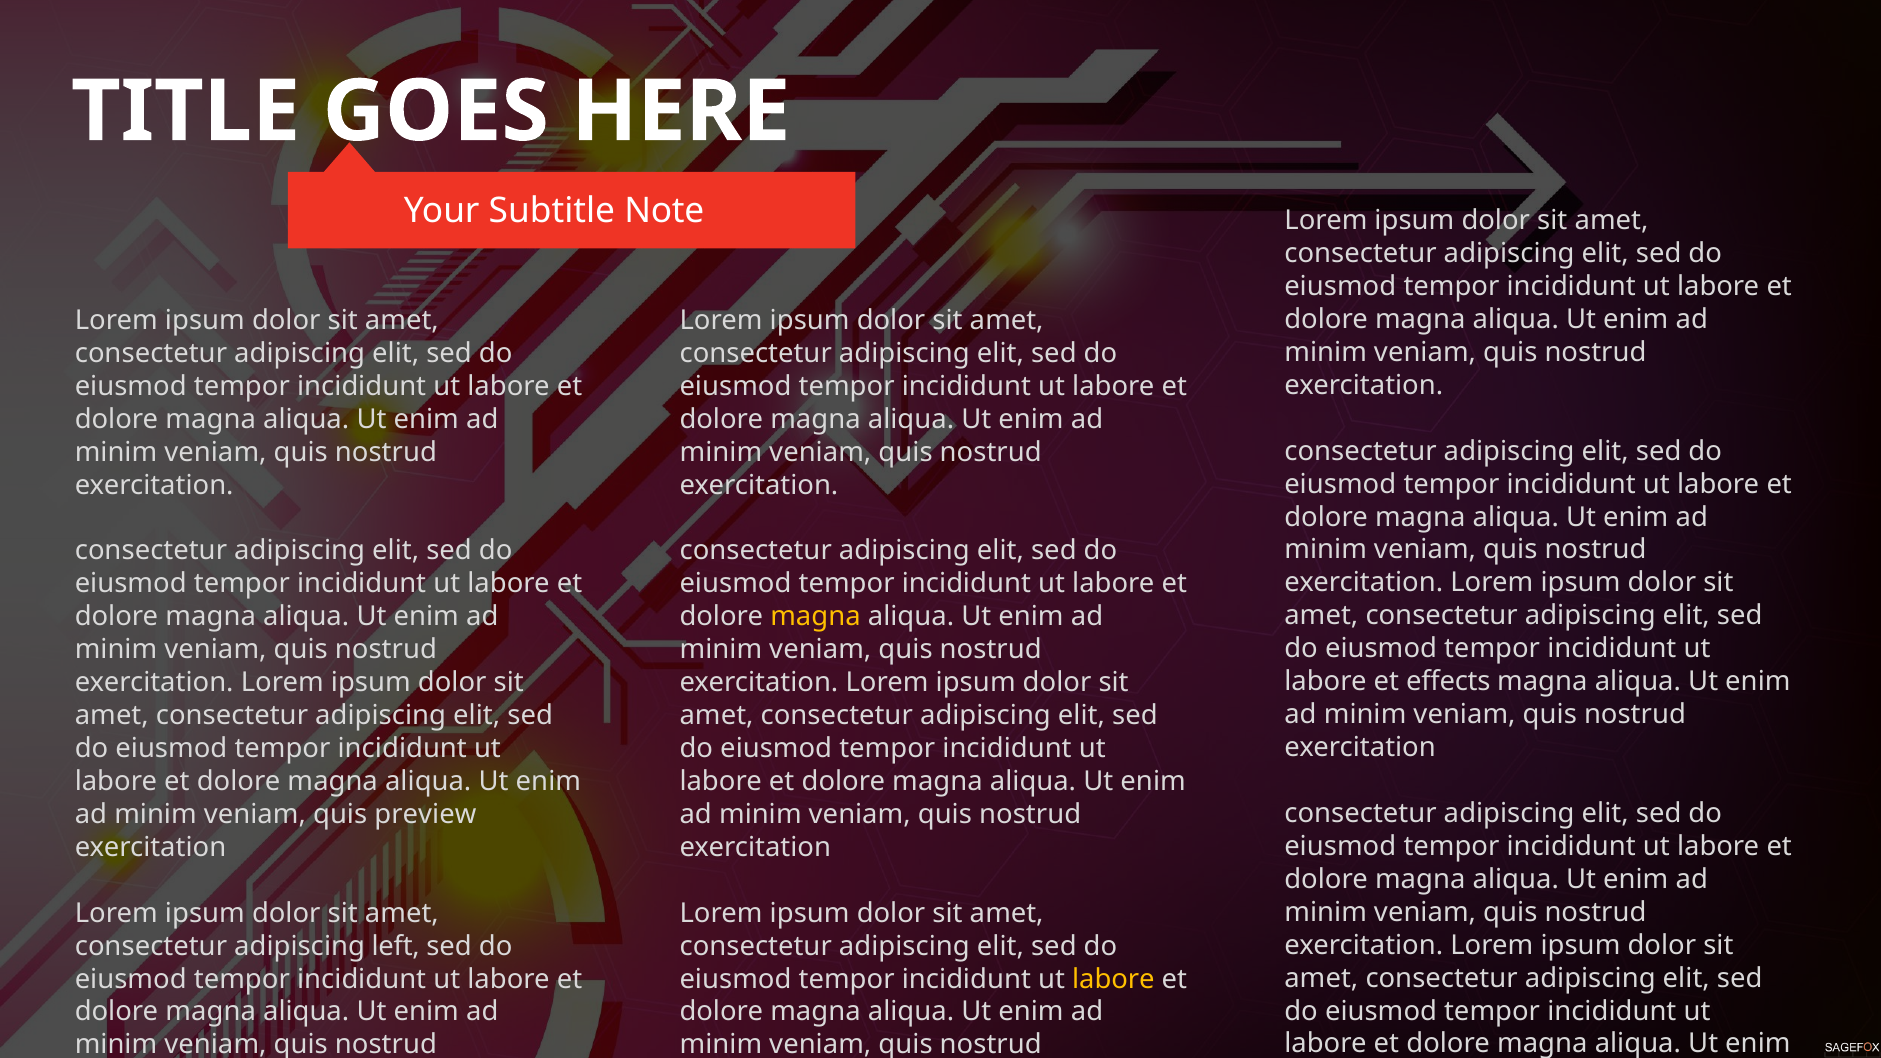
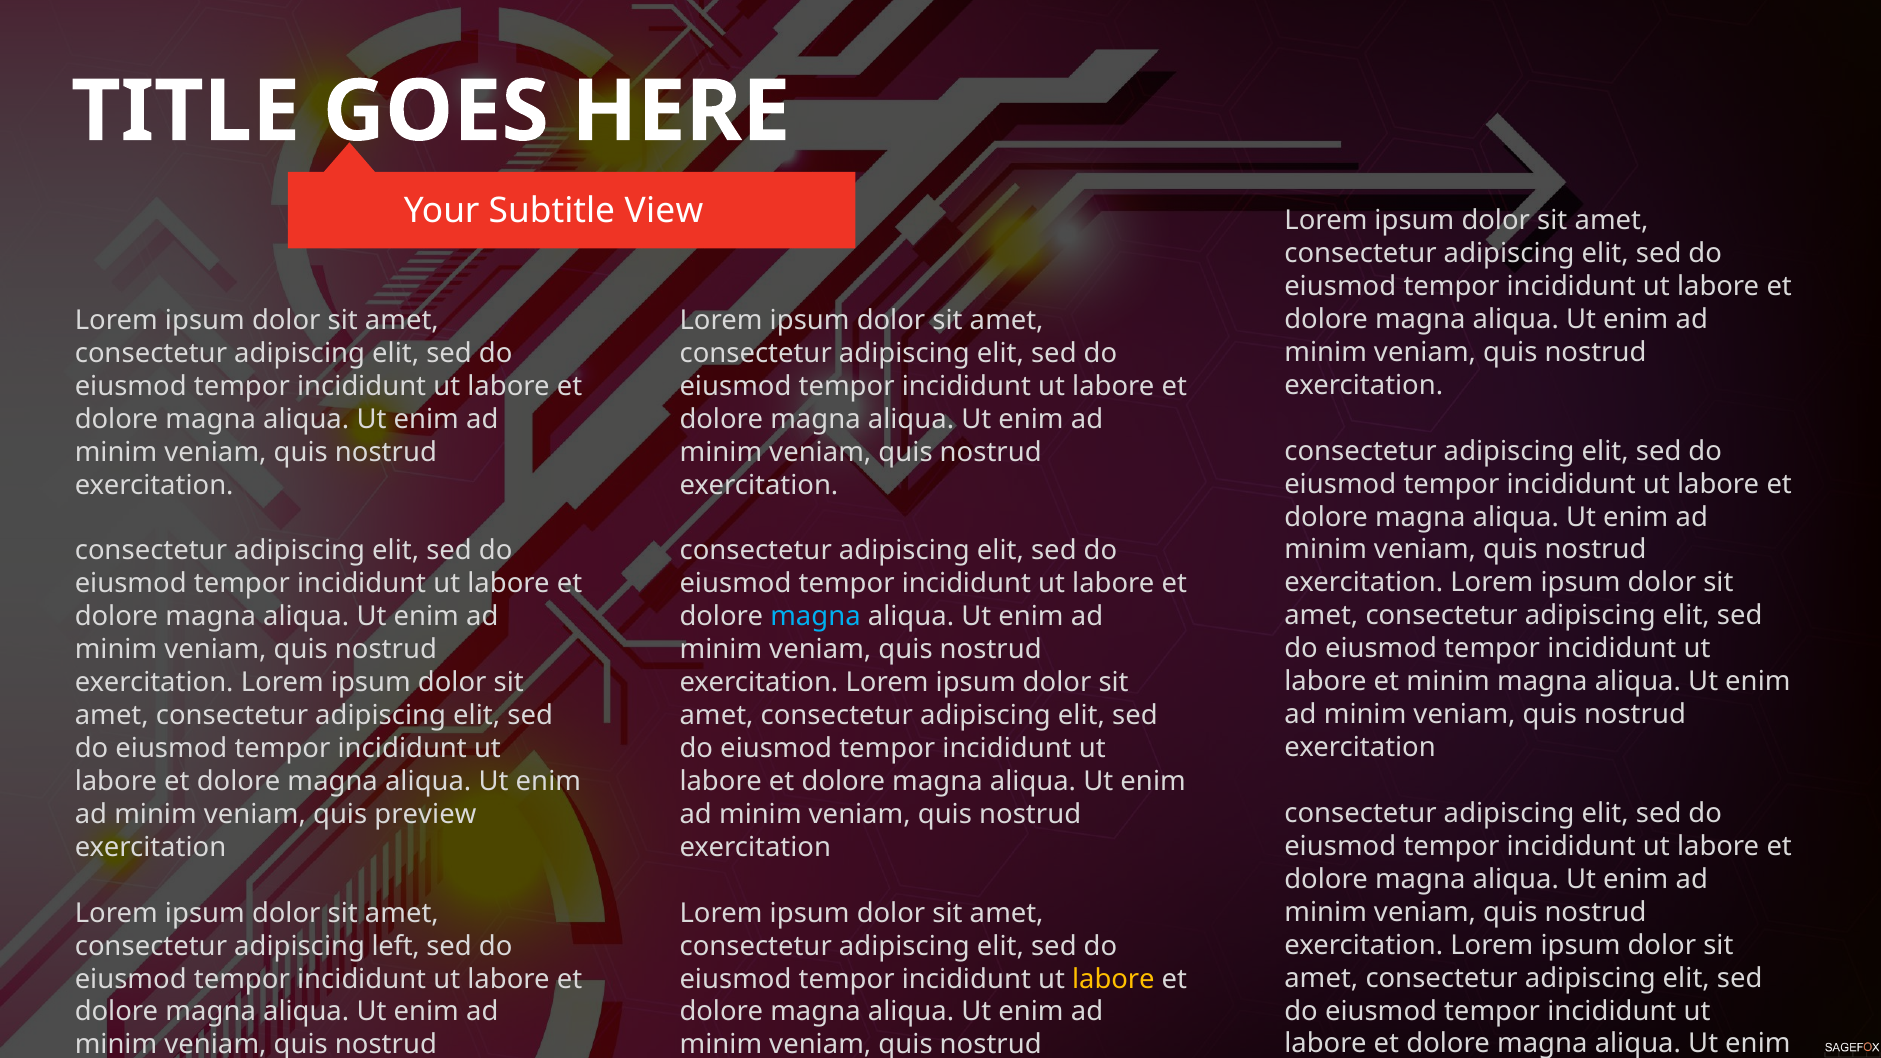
Note: Note -> View (664, 210)
magna colour: yellow -> light blue (815, 617)
et effects: effects -> minim (1448, 682)
